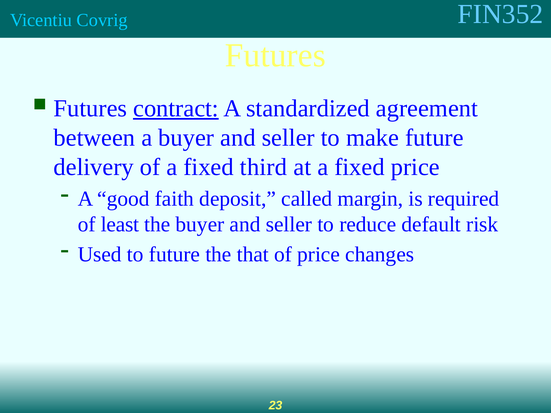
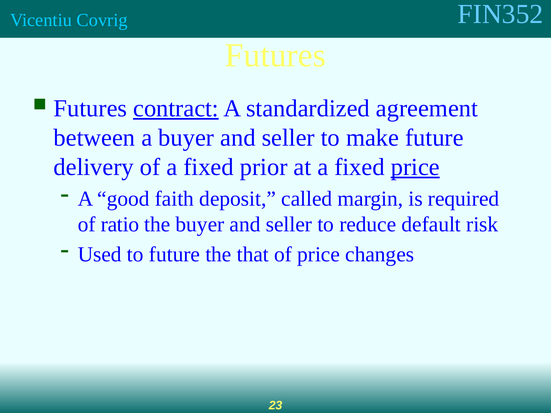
third: third -> prior (264, 167)
price underline: none -> present (415, 167)
least: least -> ratio (120, 224)
